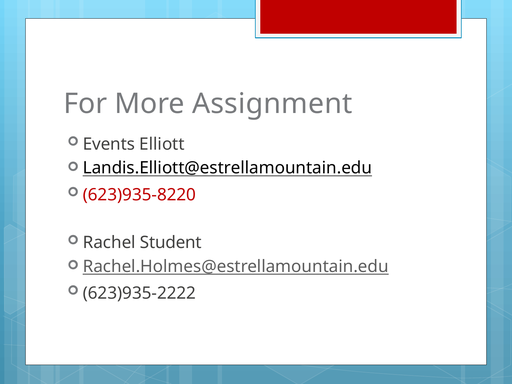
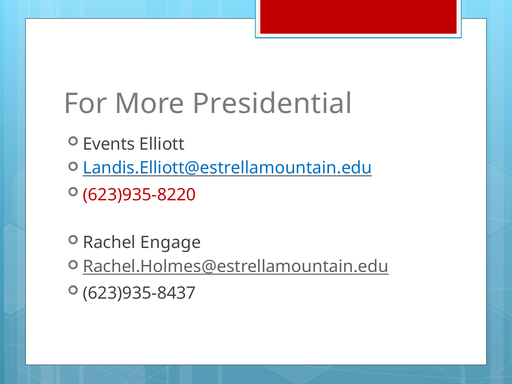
Assignment: Assignment -> Presidential (272, 104)
Landis.Elliott@estrellamountain.edu colour: black -> blue (227, 168)
Student: Student -> Engage (171, 242)
623)935-2222: 623)935-2222 -> 623)935-8437 (139, 293)
